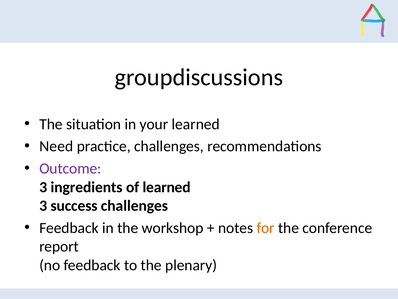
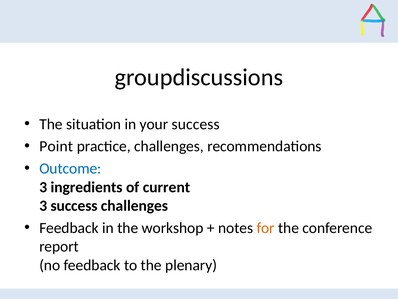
your learned: learned -> success (196, 124)
Need: Need -> Point (56, 146)
Outcome colour: purple -> blue (70, 168)
of learned: learned -> current (166, 187)
